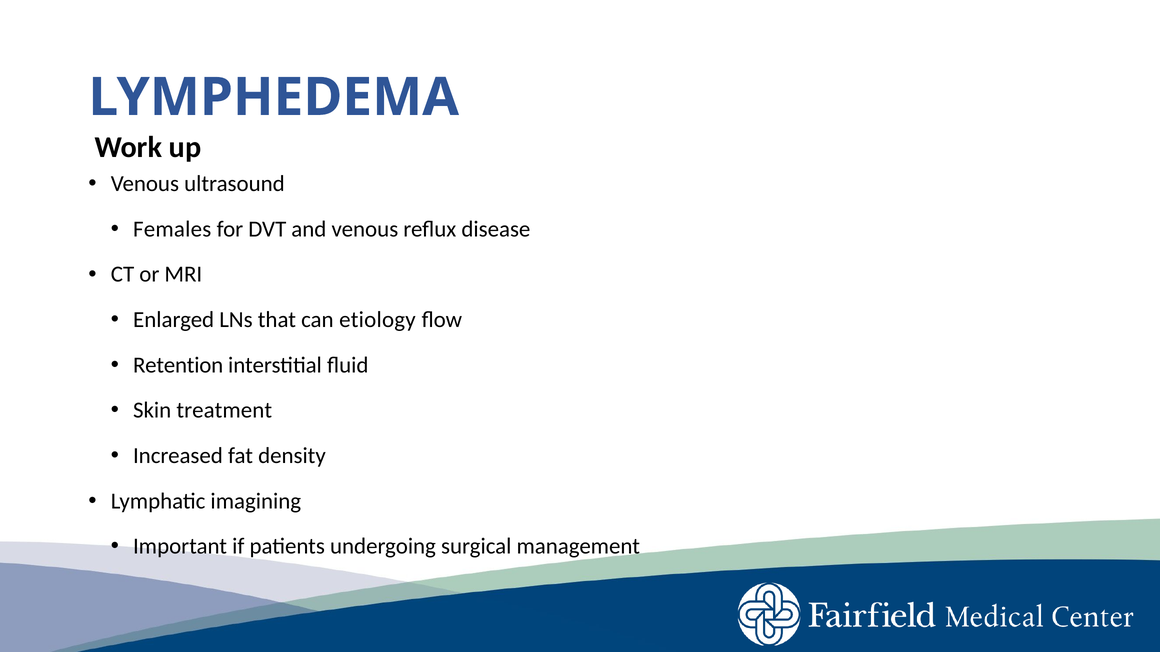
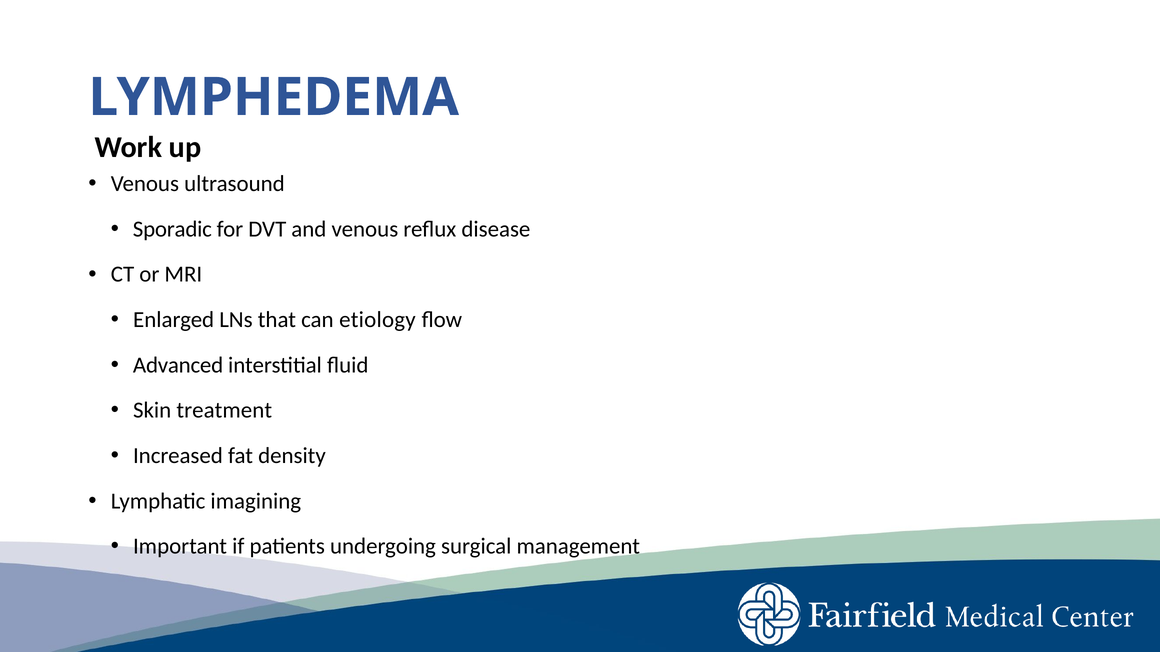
Females: Females -> Sporadic (172, 229)
Retention: Retention -> Advanced (178, 365)
